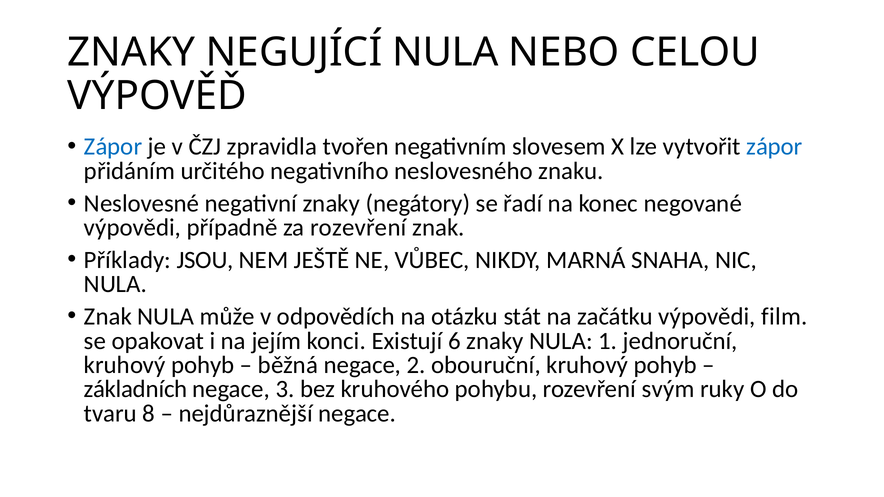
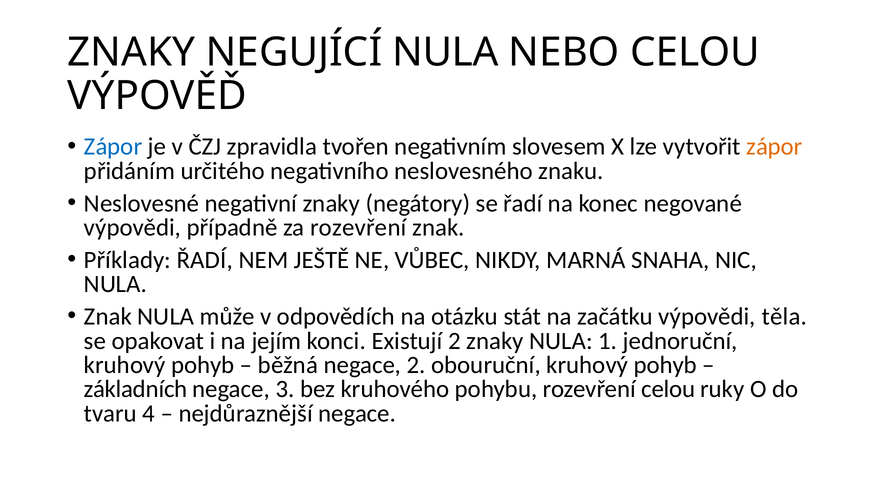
zápor colour: blue -> orange (774, 147)
Příklady JSOU: JSOU -> ŘADÍ (205, 260)
film: film -> těla (784, 317)
Existují 6: 6 -> 2 (454, 341)
rozevření svým: svým -> celou (668, 389)
8: 8 -> 4 (149, 414)
